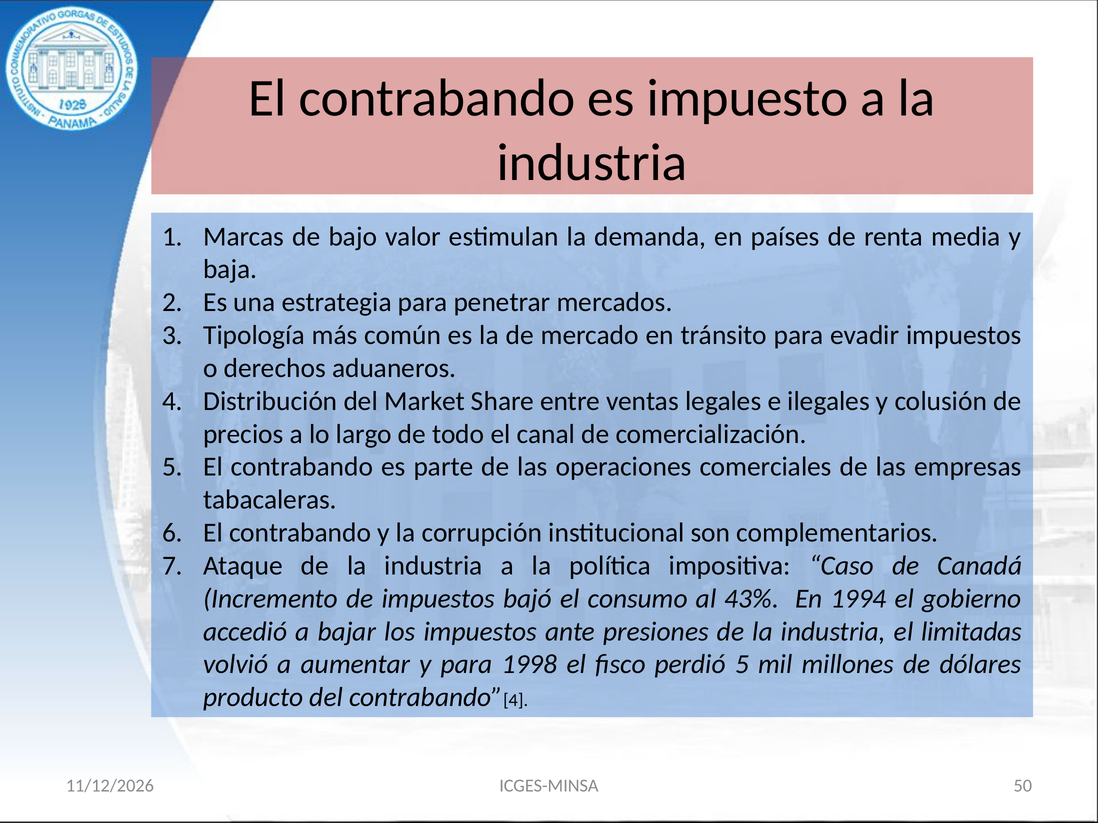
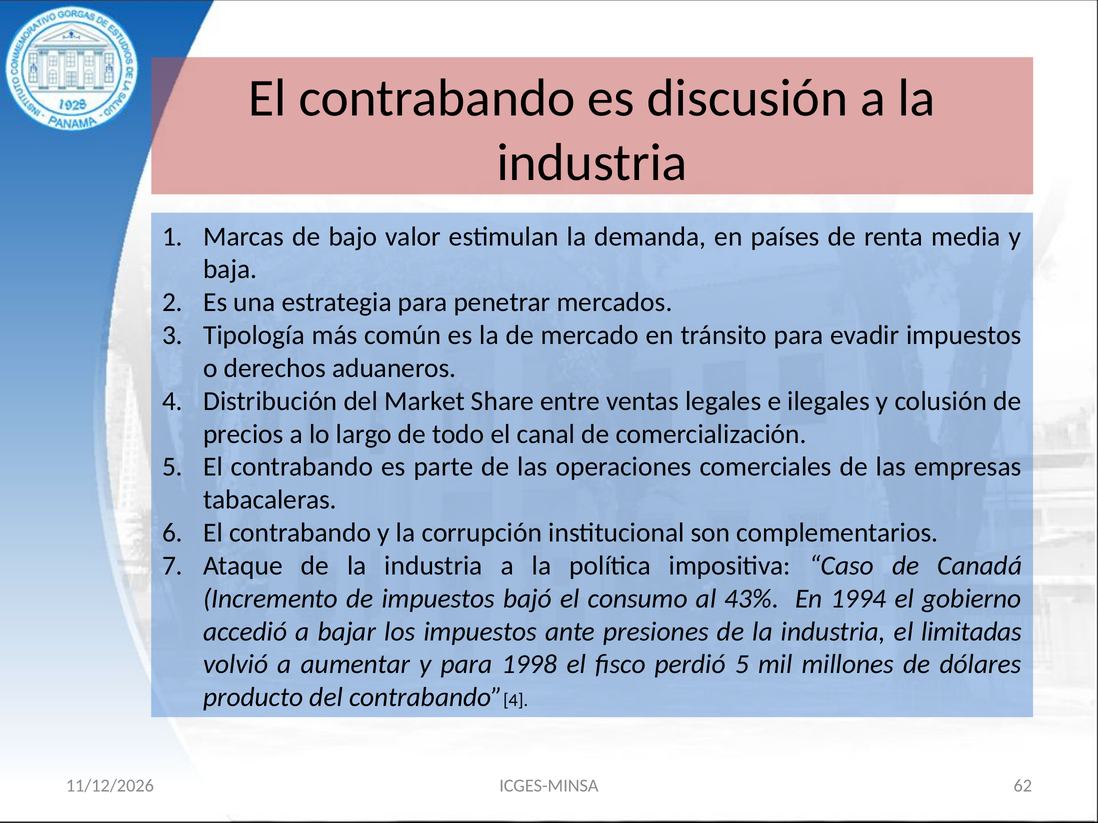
impuesto: impuesto -> discusión (747, 98)
50: 50 -> 62 (1023, 786)
